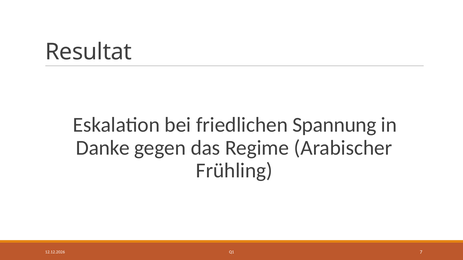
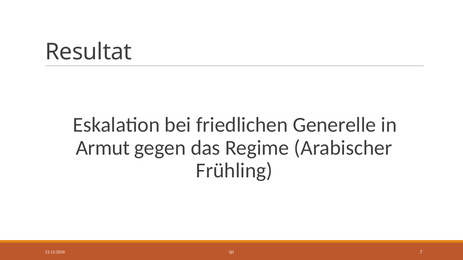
Spannung: Spannung -> Generelle (334, 125)
Danke: Danke -> Armut (103, 148)
